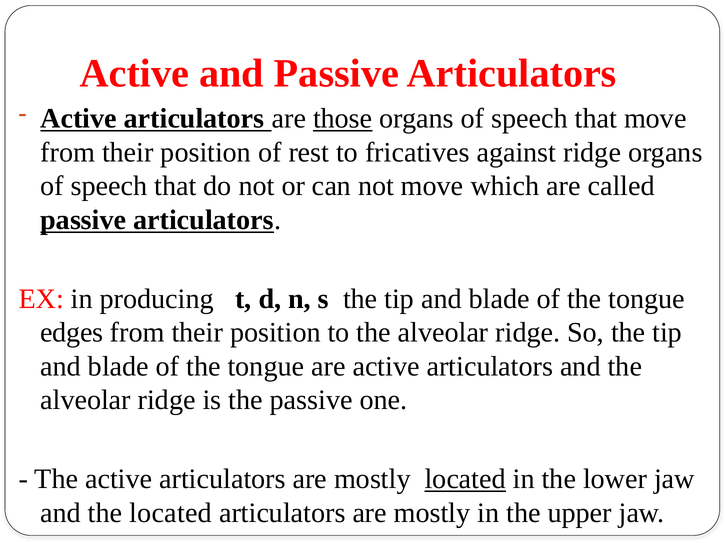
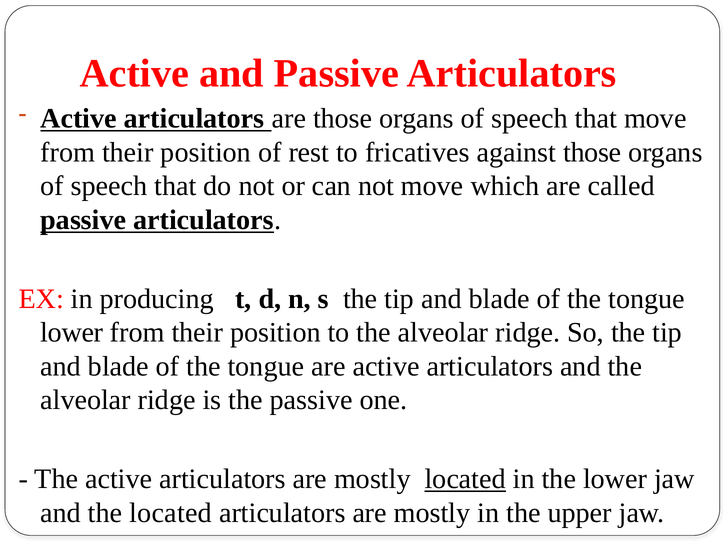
those underline: present -> none (343, 119)
against ridge: ridge -> those (592, 153)
edges: edges -> lower (72, 333)
